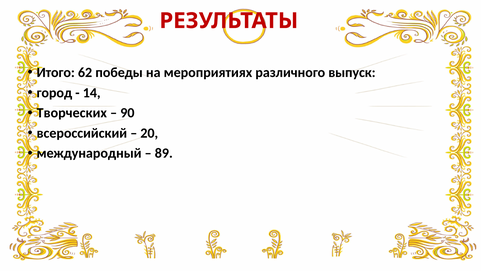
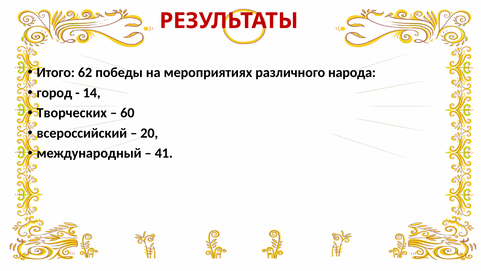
выпуск: выпуск -> народа (352, 72)
90: 90 -> 60 (127, 113)
89: 89 -> 41 (164, 153)
